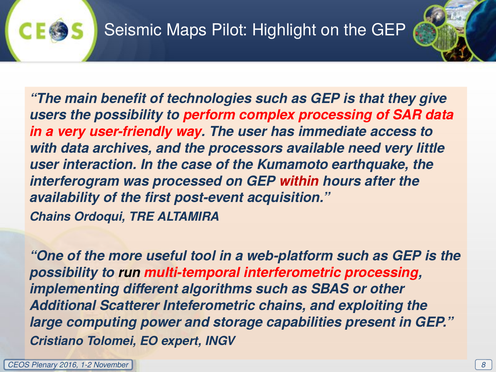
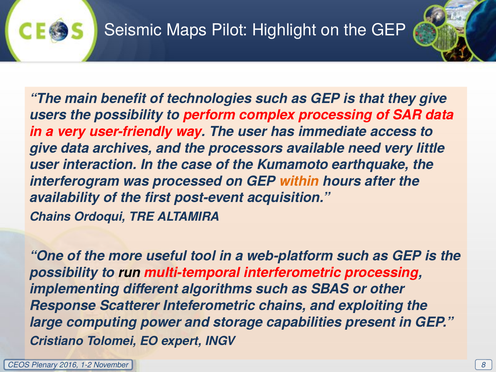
with: with -> give (43, 148)
within colour: red -> orange (299, 181)
Additional: Additional -> Response (63, 306)
